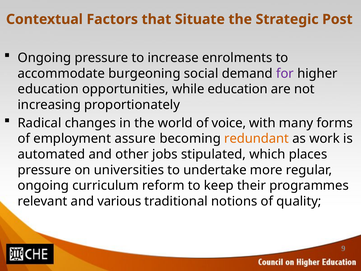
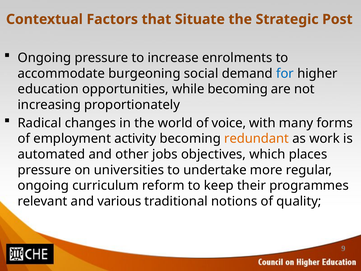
for colour: purple -> blue (285, 73)
while education: education -> becoming (238, 89)
assure: assure -> activity (135, 139)
stipulated: stipulated -> objectives (214, 154)
